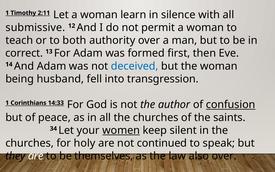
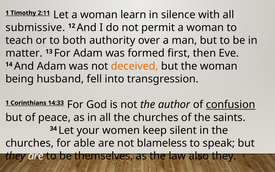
correct: correct -> matter (24, 53)
deceived colour: blue -> orange (135, 66)
women underline: present -> none (121, 130)
holy: holy -> able (85, 143)
continued: continued -> blameless (162, 143)
also over: over -> they (224, 156)
